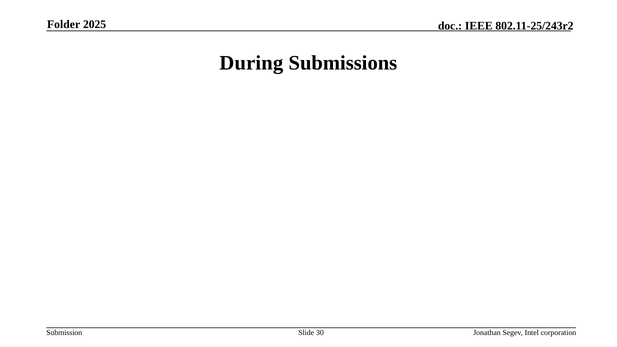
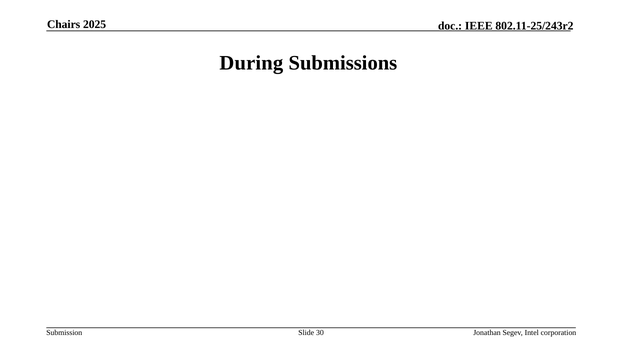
Folder: Folder -> Chairs (64, 25)
